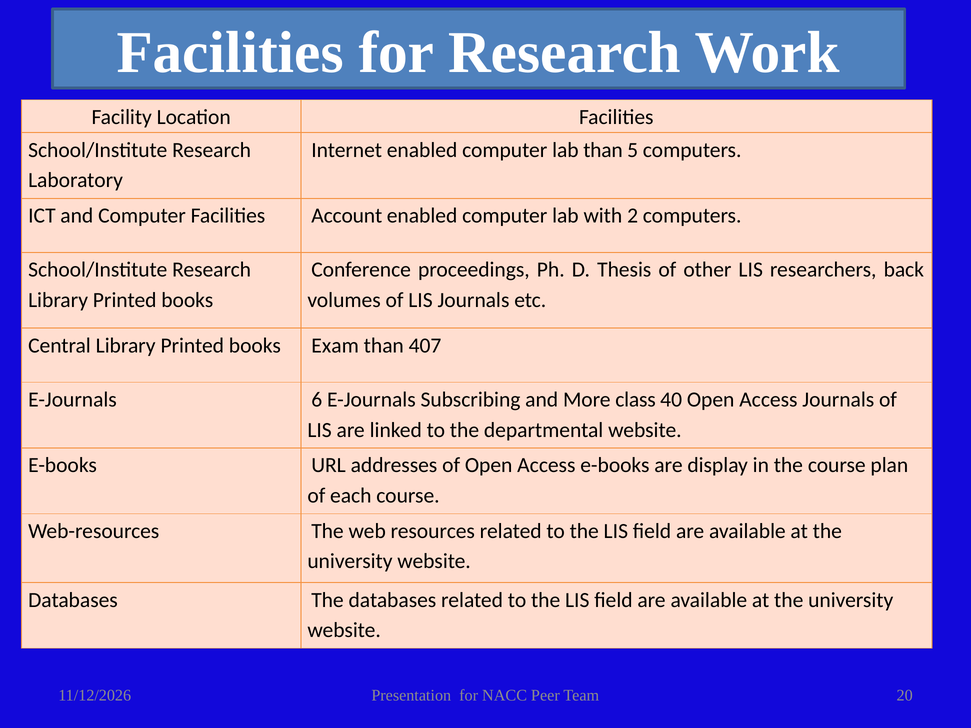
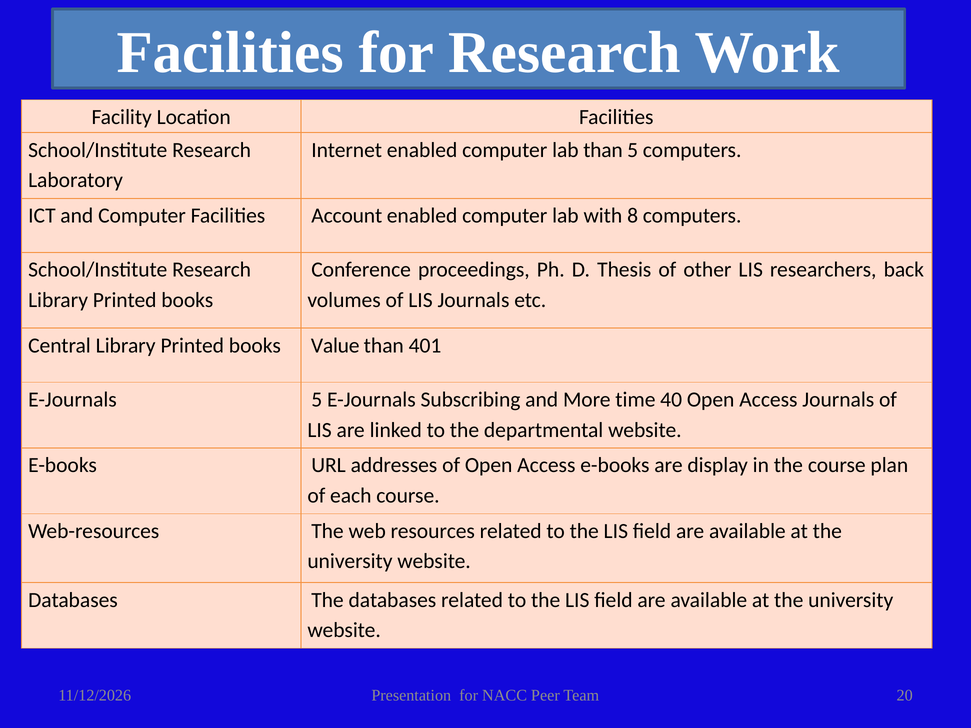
2: 2 -> 8 (633, 216)
Exam: Exam -> Value (335, 346)
407: 407 -> 401 (425, 346)
E-Journals 6: 6 -> 5 (317, 400)
class: class -> time (635, 400)
